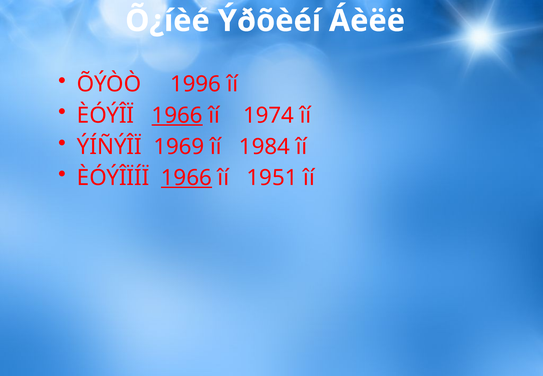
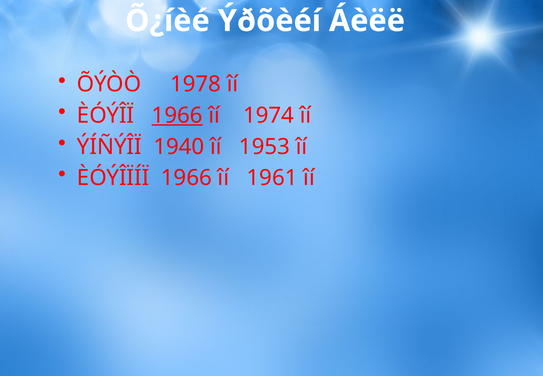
1996: 1996 -> 1978 (196, 84)
1969: 1969 -> 1940 (179, 147)
1984: 1984 -> 1953 (264, 147)
1966 underline: present -> none (186, 178)
1951: 1951 -> 1961 (272, 178)
